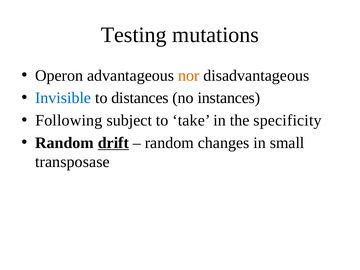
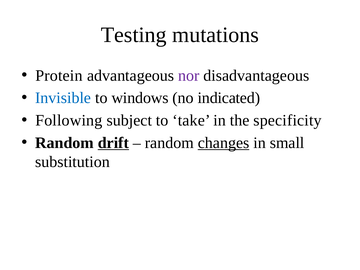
Operon: Operon -> Protein (59, 76)
nor colour: orange -> purple (189, 76)
distances: distances -> windows (140, 98)
instances: instances -> indicated (229, 98)
changes underline: none -> present (224, 143)
transposase: transposase -> substitution (72, 162)
